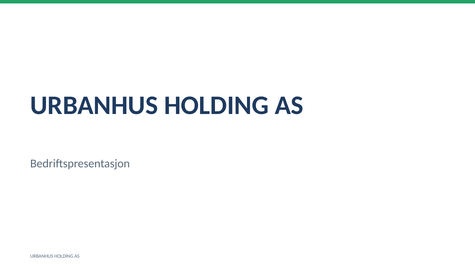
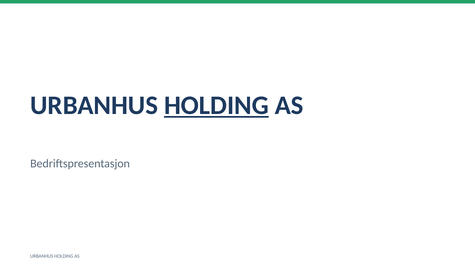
HOLDING underline: none -> present (216, 105)
